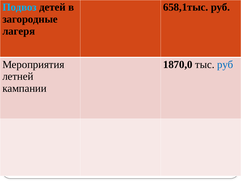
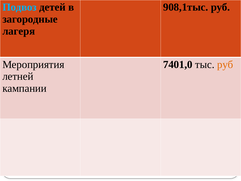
658,1тыс: 658,1тыс -> 908,1тыс (186, 7)
1870,0: 1870,0 -> 7401,0 (178, 64)
руб colour: blue -> orange (225, 64)
